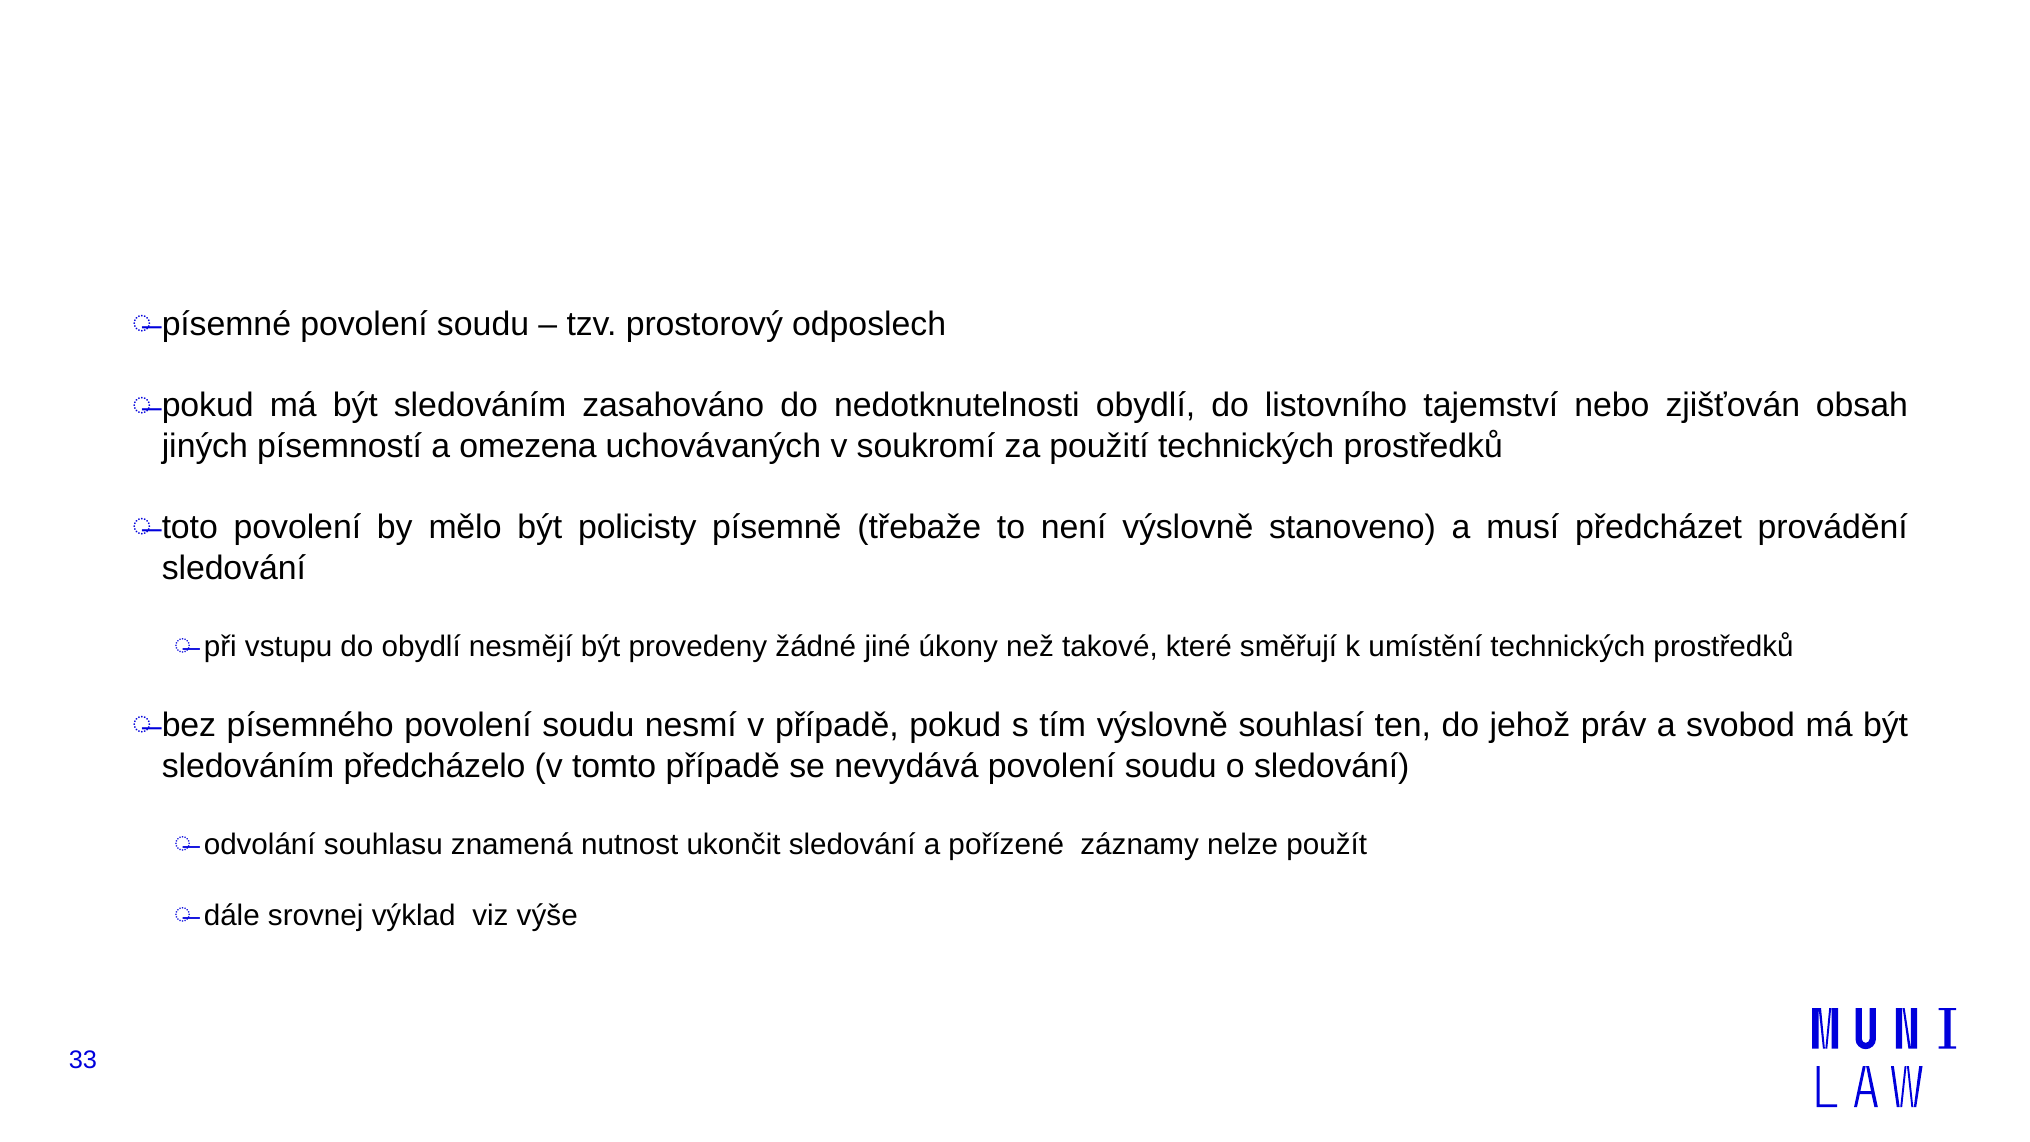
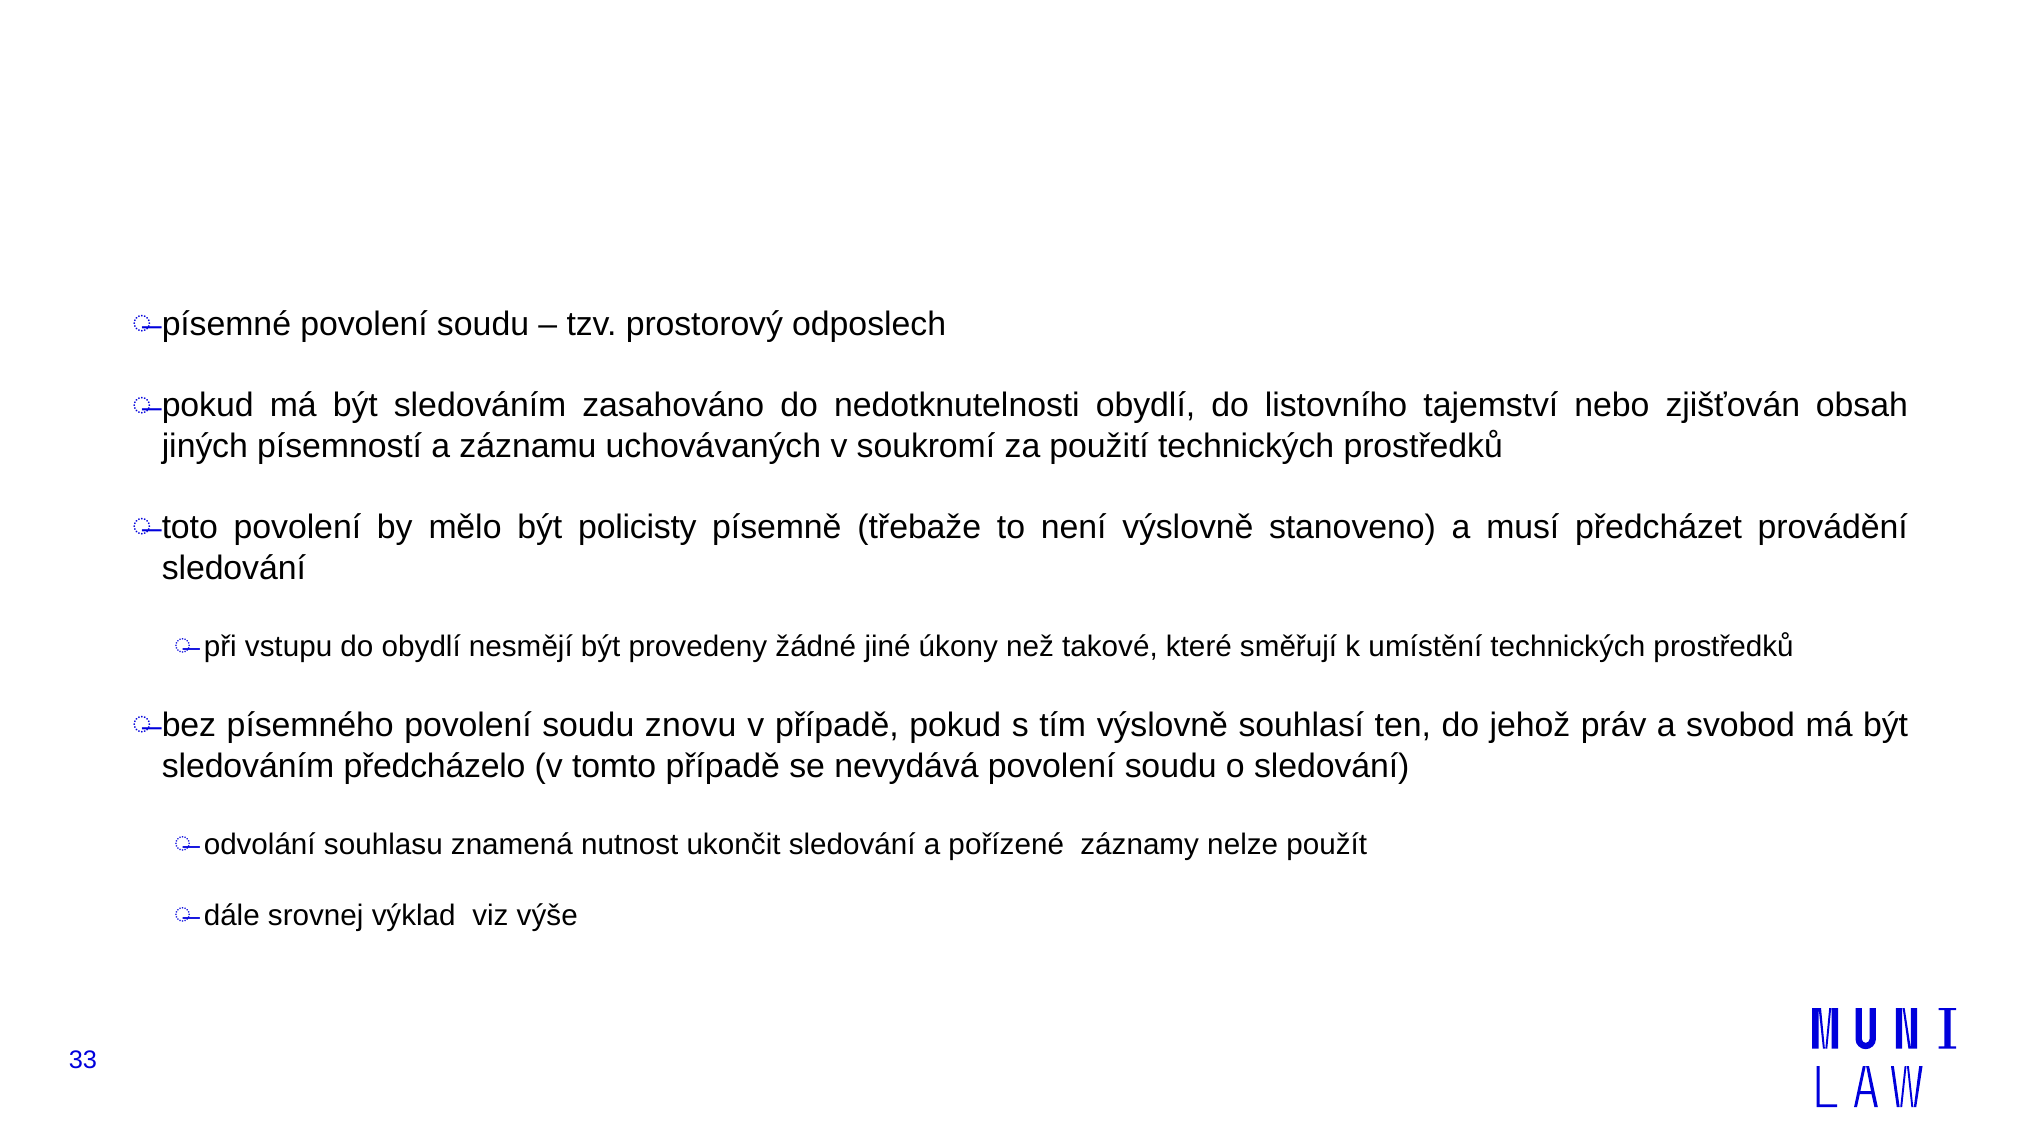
omezena: omezena -> záznamu (528, 446)
nesmí: nesmí -> znovu (691, 725)
